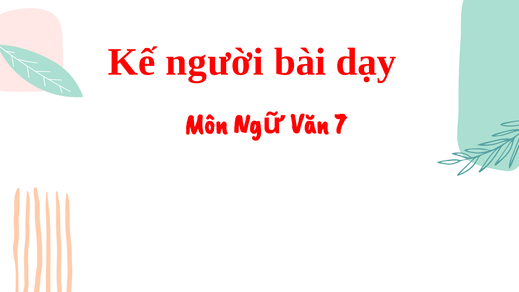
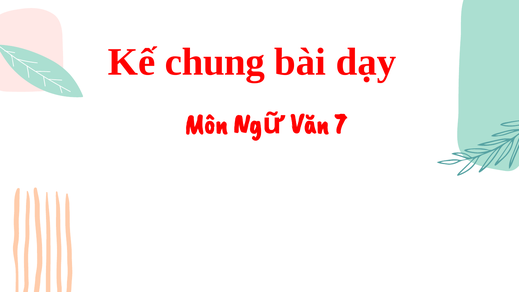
người: người -> chung (215, 62)
